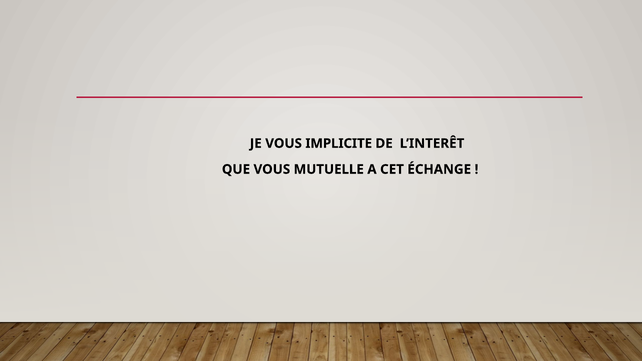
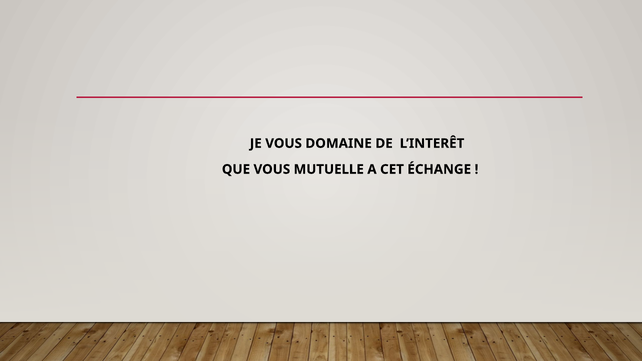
IMPLICITE: IMPLICITE -> DOMAINE (339, 143)
